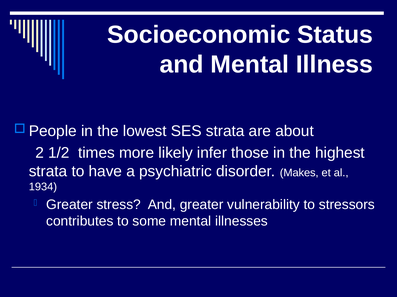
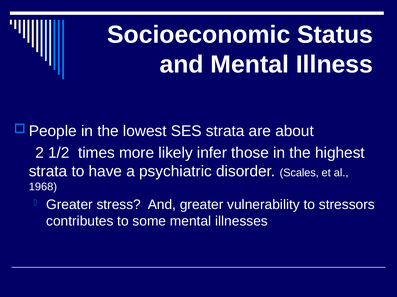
Makes: Makes -> Scales (299, 173)
1934: 1934 -> 1968 (43, 187)
